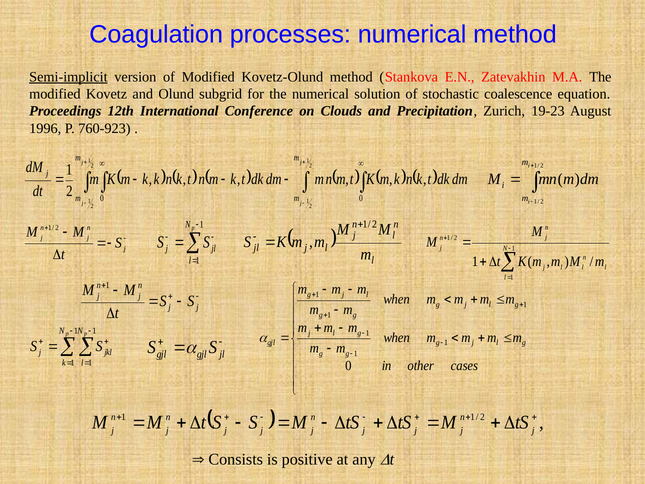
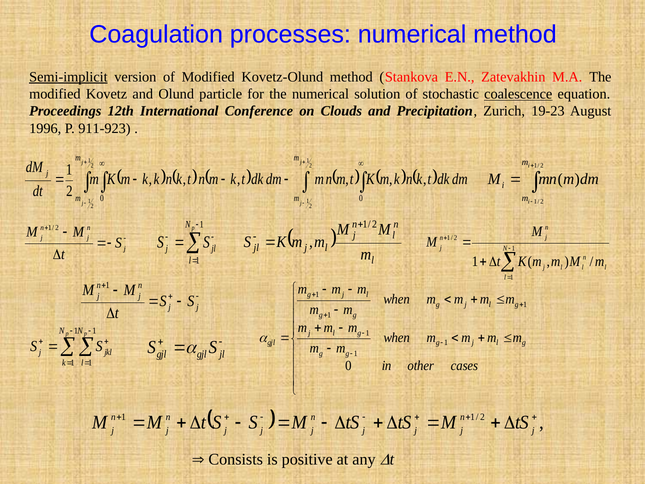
subgrid: subgrid -> particle (221, 94)
coalescence underline: none -> present (518, 94)
760-923: 760-923 -> 911-923 (104, 128)
